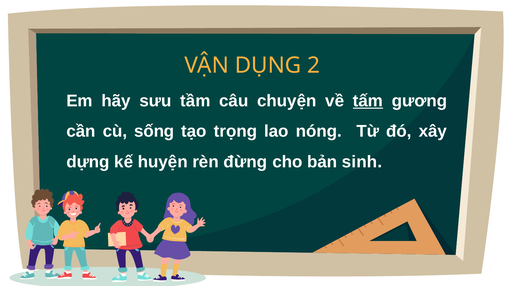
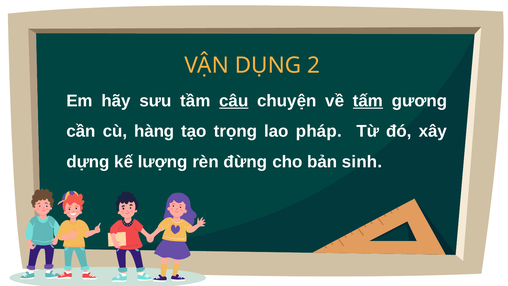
câu underline: none -> present (234, 101)
sống: sống -> hàng (154, 131)
nóng: nóng -> pháp (319, 131)
huyện: huyện -> lượng (163, 162)
